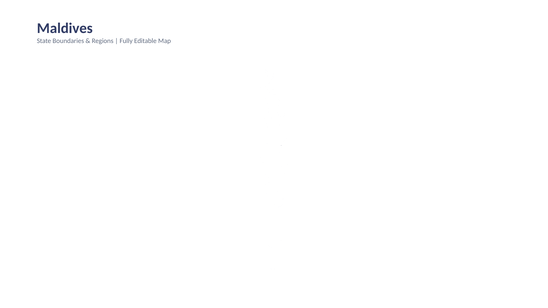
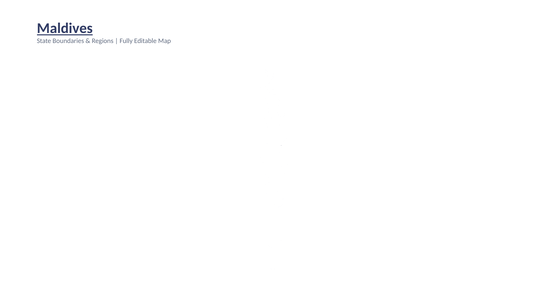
Maldives underline: none -> present (65, 28)
